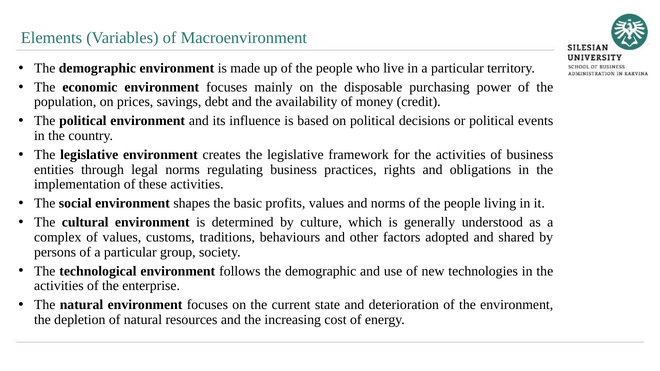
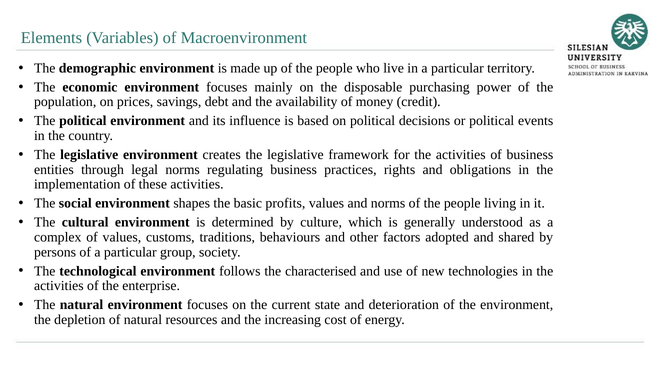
follows the demographic: demographic -> characterised (321, 271)
